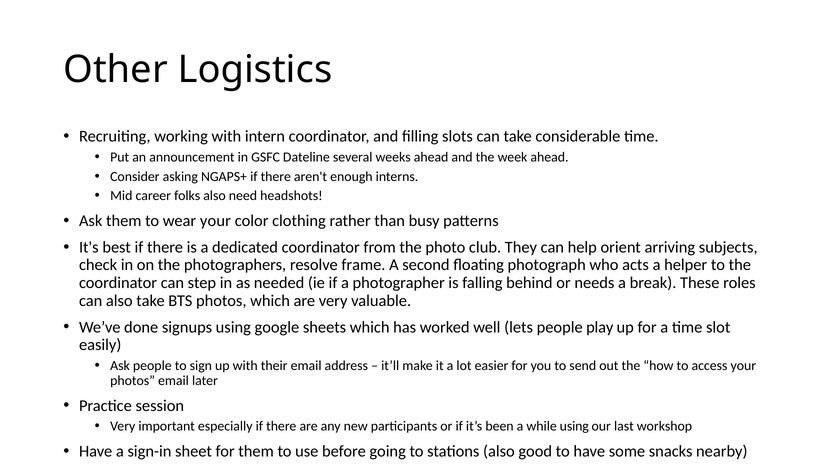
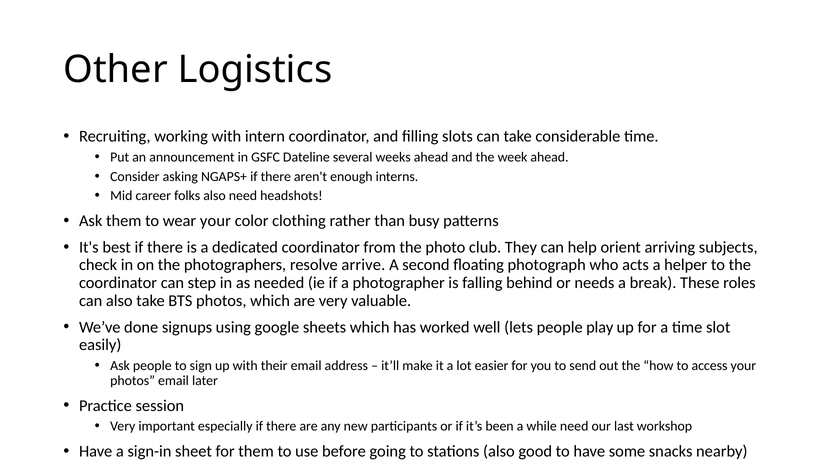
frame: frame -> arrive (363, 265)
while using: using -> need (574, 426)
